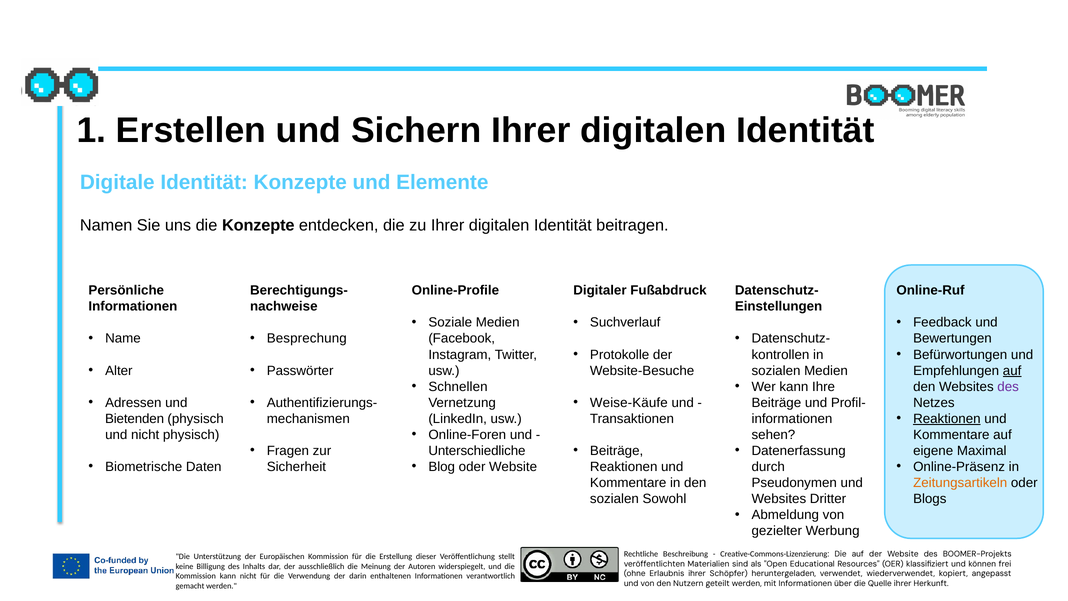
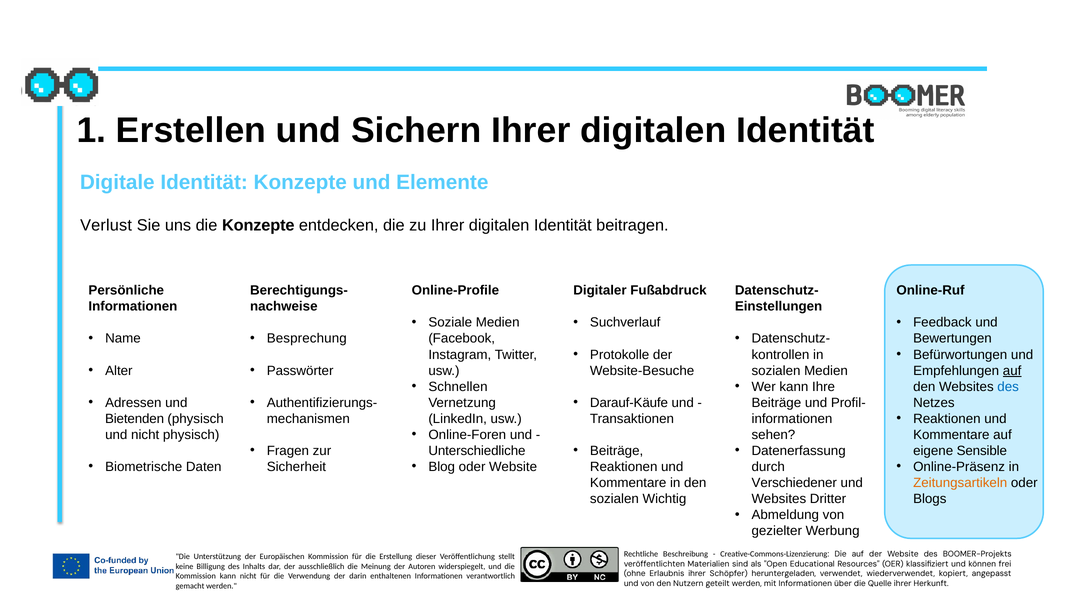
Namen: Namen -> Verlust (106, 225)
des colour: purple -> blue (1008, 386)
Weise-Käufe: Weise-Käufe -> Darauf-Käufe (629, 403)
Reaktionen underline: present -> none (947, 419)
Maximal: Maximal -> Sensible (982, 451)
Pseudonymen: Pseudonymen -> Verschiedener (794, 483)
Sowohl: Sowohl -> Wichtig (664, 499)
